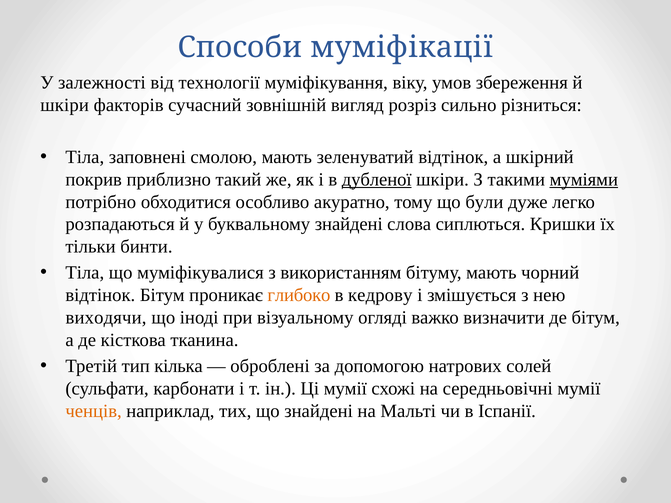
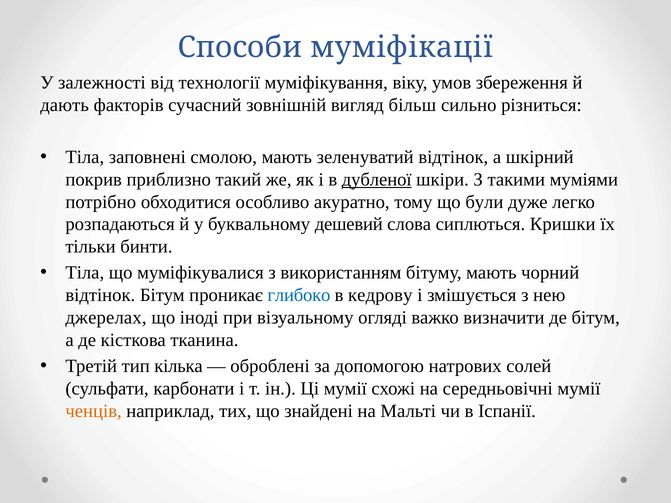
шкіри: шкіри -> дають (65, 105)
розріз: розріз -> більш (412, 105)
муміями underline: present -> none (584, 180)
буквальному знайдені: знайдені -> дешевий (349, 224)
глибоко colour: orange -> blue (299, 295)
виходячи: виходячи -> джерелах (106, 318)
